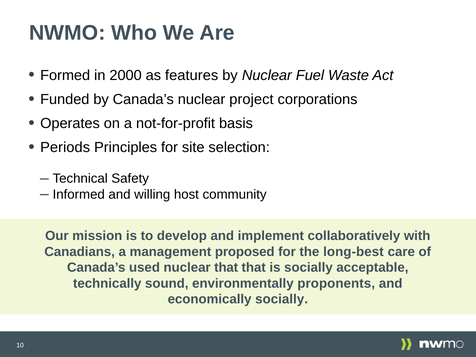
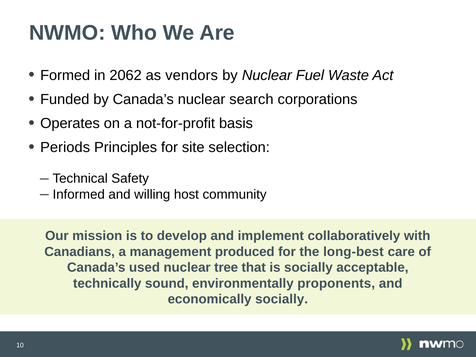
2000: 2000 -> 2062 (126, 75)
features: features -> vendors (192, 75)
project: project -> search (251, 99)
proposed: proposed -> produced (245, 252)
nuclear that: that -> tree (226, 268)
